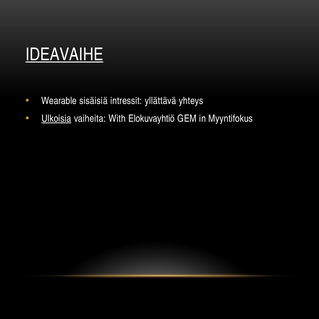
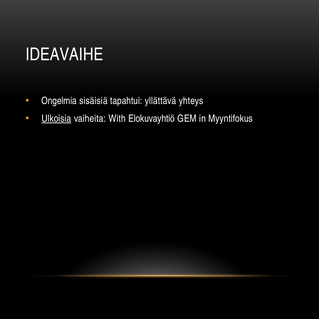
IDEAVAIHE underline: present -> none (64, 54)
Wearable: Wearable -> Ongelmia (59, 101)
intressit: intressit -> tapahtui (126, 101)
